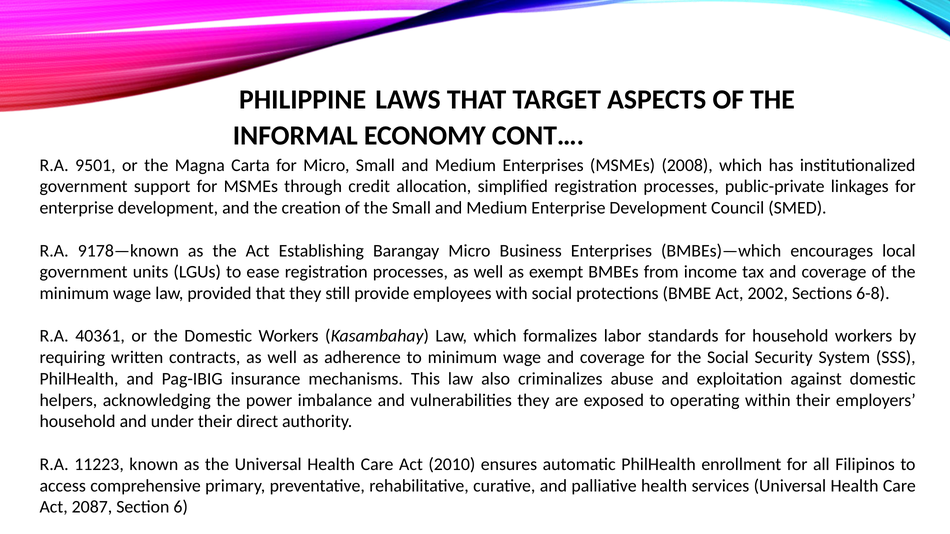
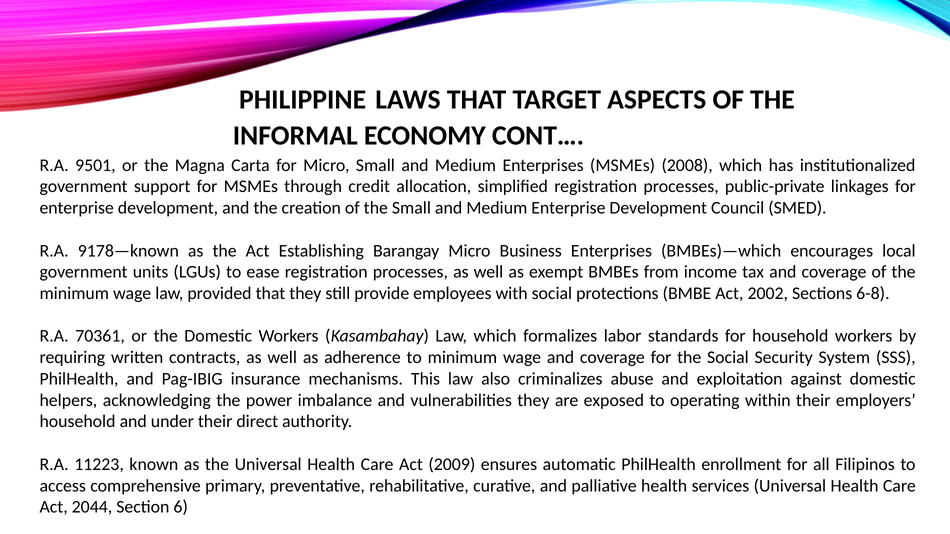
40361: 40361 -> 70361 (100, 336)
2010: 2010 -> 2009 (452, 465)
2087: 2087 -> 2044 (92, 507)
